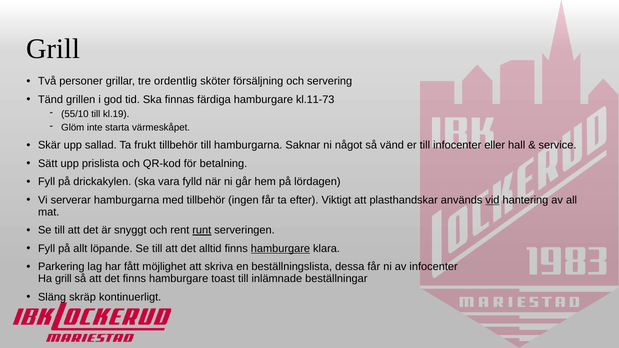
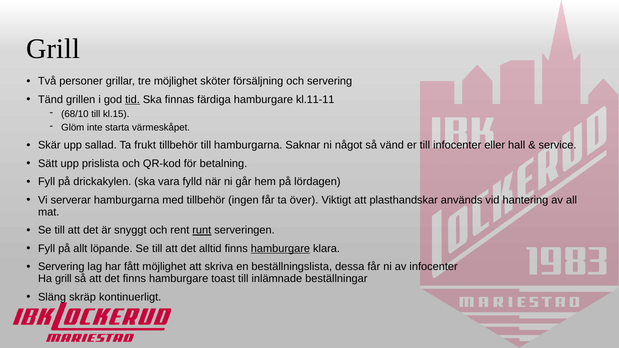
tre ordentlig: ordentlig -> möjlighet (176, 81)
tid underline: none -> present (133, 100)
kl.11-73: kl.11-73 -> kl.11-11 (315, 100)
55/10: 55/10 -> 68/10 (75, 114)
kl.19: kl.19 -> kl.15 (116, 114)
efter: efter -> över (304, 200)
vid underline: present -> none (492, 200)
Parkering: Parkering -> Servering (61, 267)
